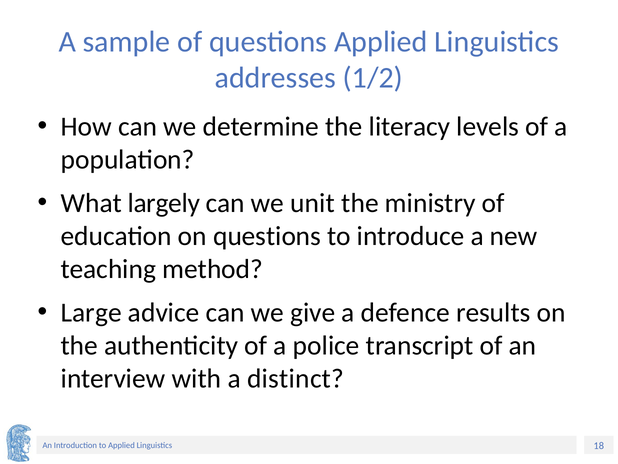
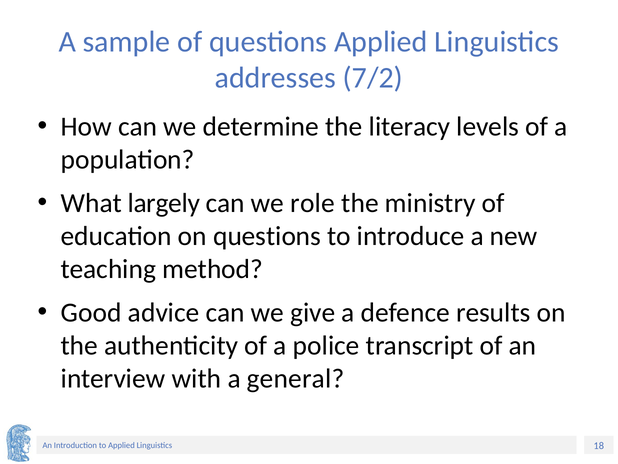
1/2: 1/2 -> 7/2 (373, 78)
unit: unit -> role (313, 203)
Large: Large -> Good (91, 312)
distinct: distinct -> general (296, 378)
